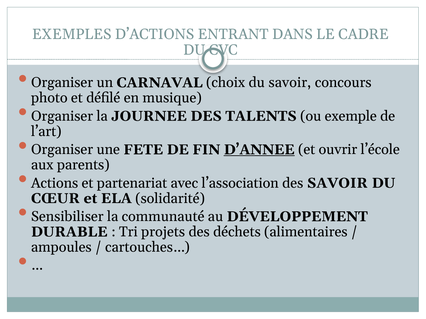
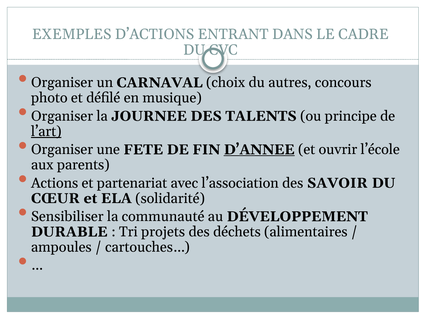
du savoir: savoir -> autres (290, 83)
exemple: exemple -> principe (351, 116)
l’art underline: none -> present (46, 132)
